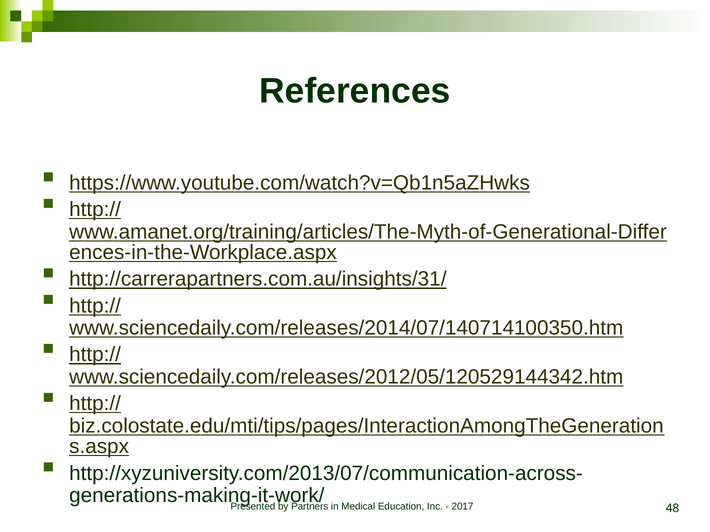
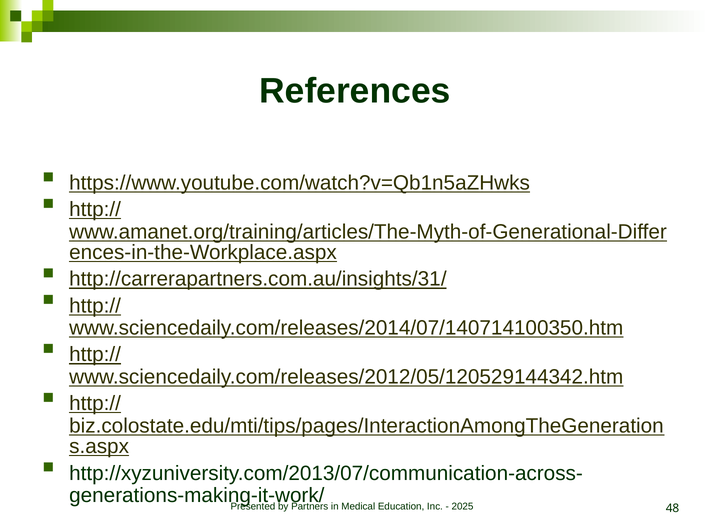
2017: 2017 -> 2025 (463, 507)
